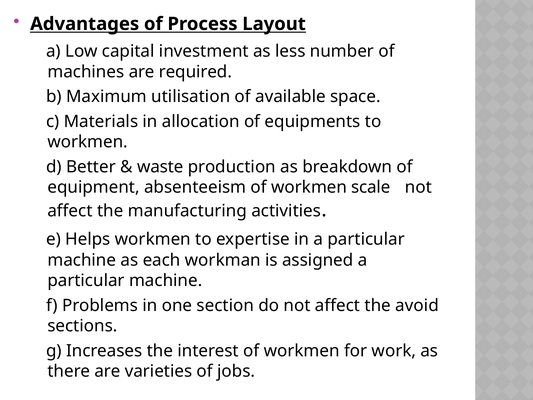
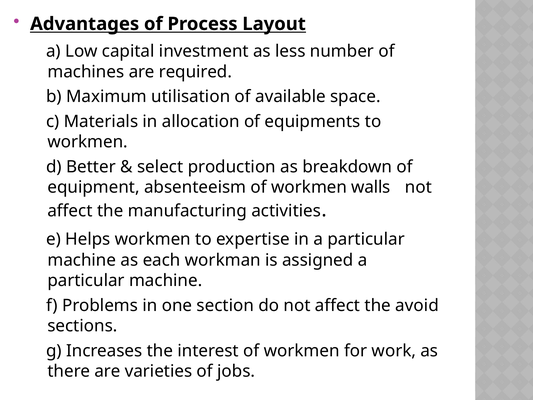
waste: waste -> select (160, 167)
scale: scale -> walls (371, 187)
